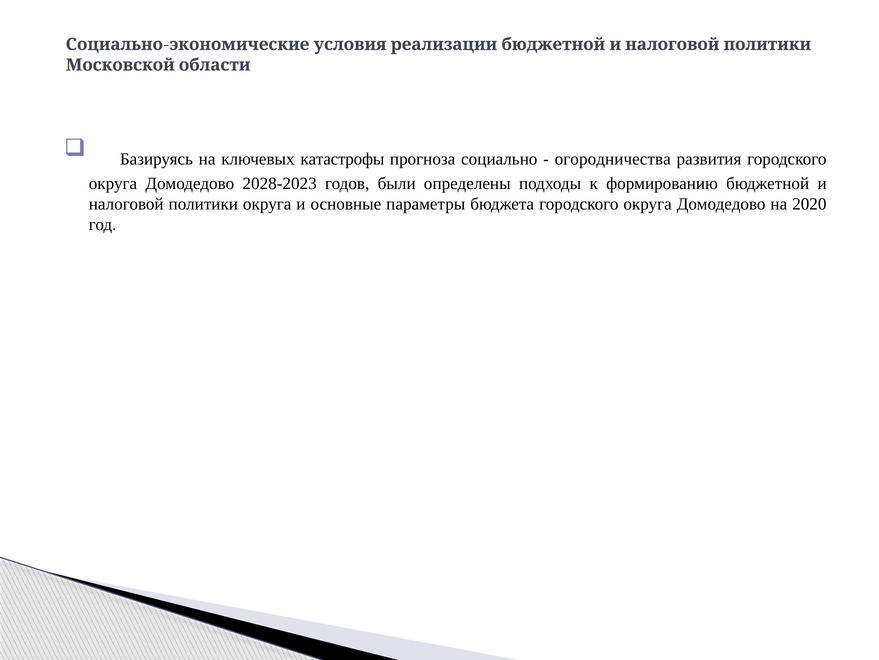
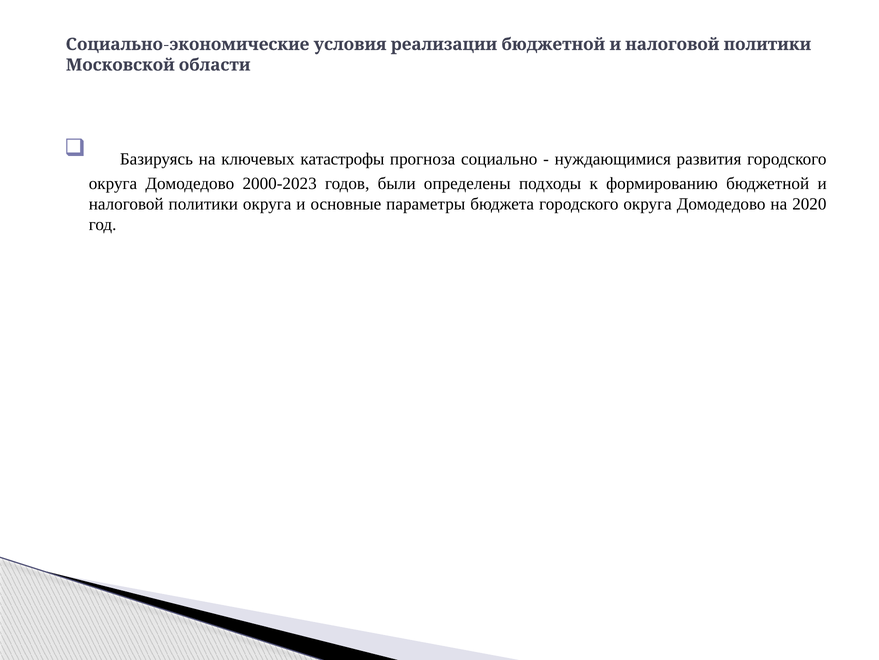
огородничества: огородничества -> нуждающимися (613, 159)
2028-2023: 2028-2023 -> 2000-2023 (280, 183)
